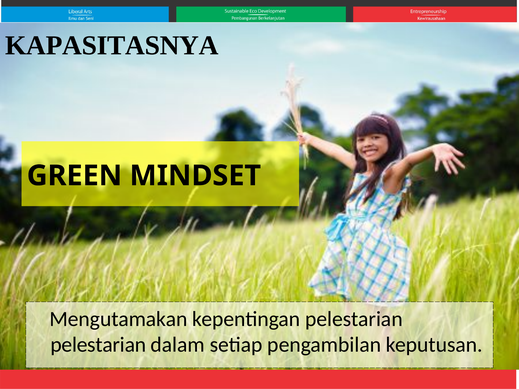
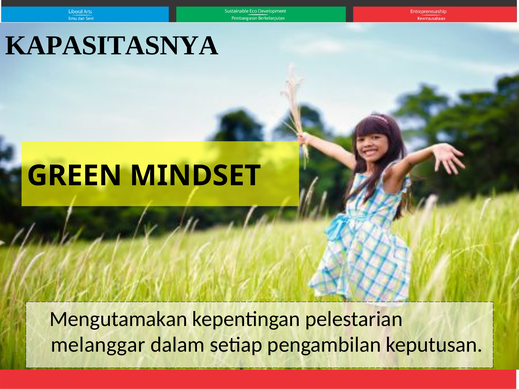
pelestarian: pelestarian -> melanggar (98, 345)
